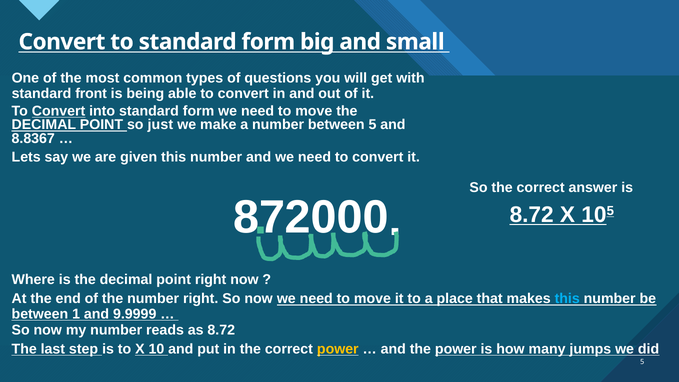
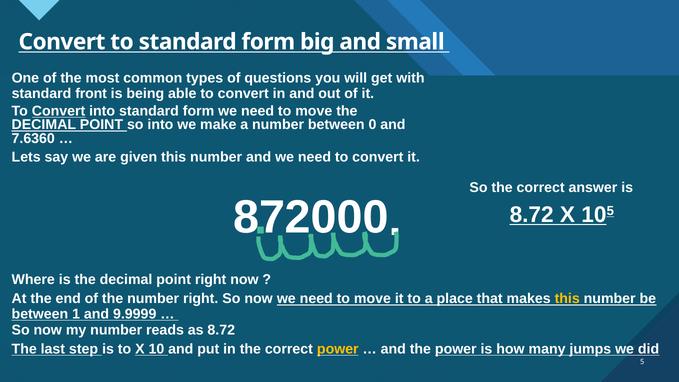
so just: just -> into (160, 125)
between 5: 5 -> 0 (372, 125)
8.8367: 8.8367 -> 7.6360 (33, 138)
this colour: light blue -> yellow (567, 299)
